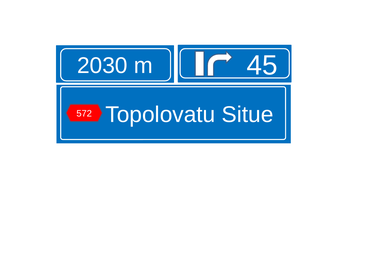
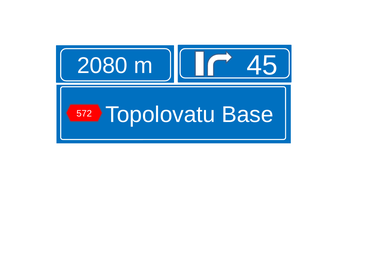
2030: 2030 -> 2080 (102, 66)
Situe: Situe -> Base (248, 115)
